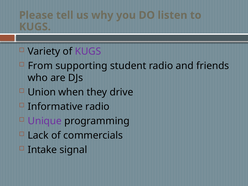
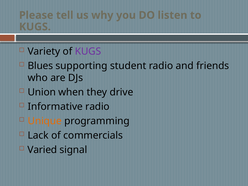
From: From -> Blues (40, 66)
Unique colour: purple -> orange (45, 121)
Intake: Intake -> Varied (42, 150)
